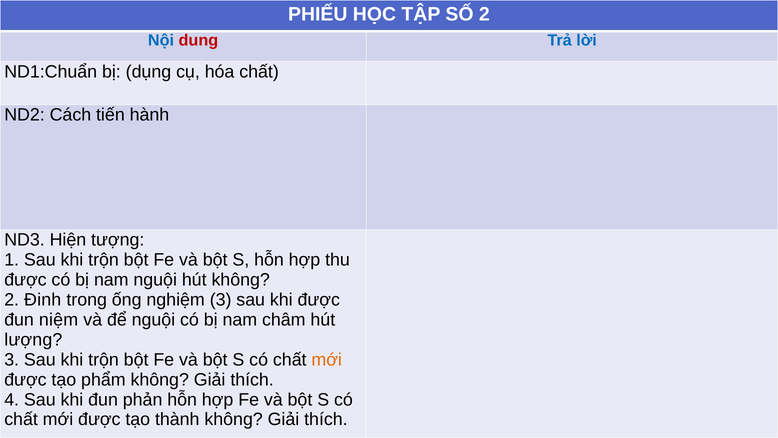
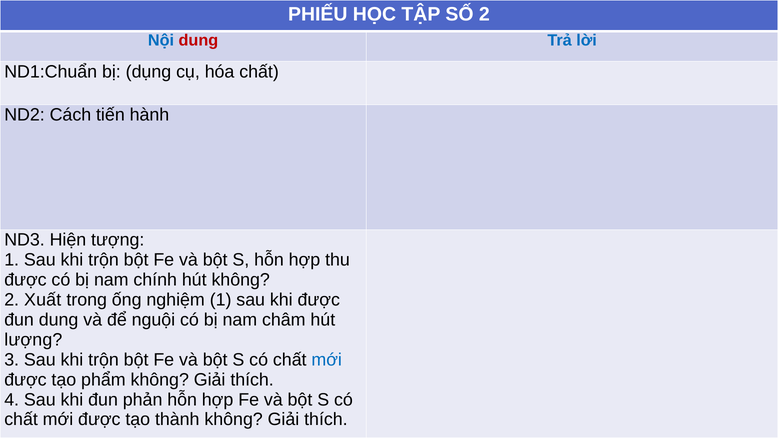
nam nguội: nguội -> chính (155, 280)
Đinh: Đinh -> Xuất (43, 300)
nghiệm 3: 3 -> 1 (221, 300)
đun niệm: niệm -> dung (59, 320)
mới colour: orange -> blue (327, 359)
